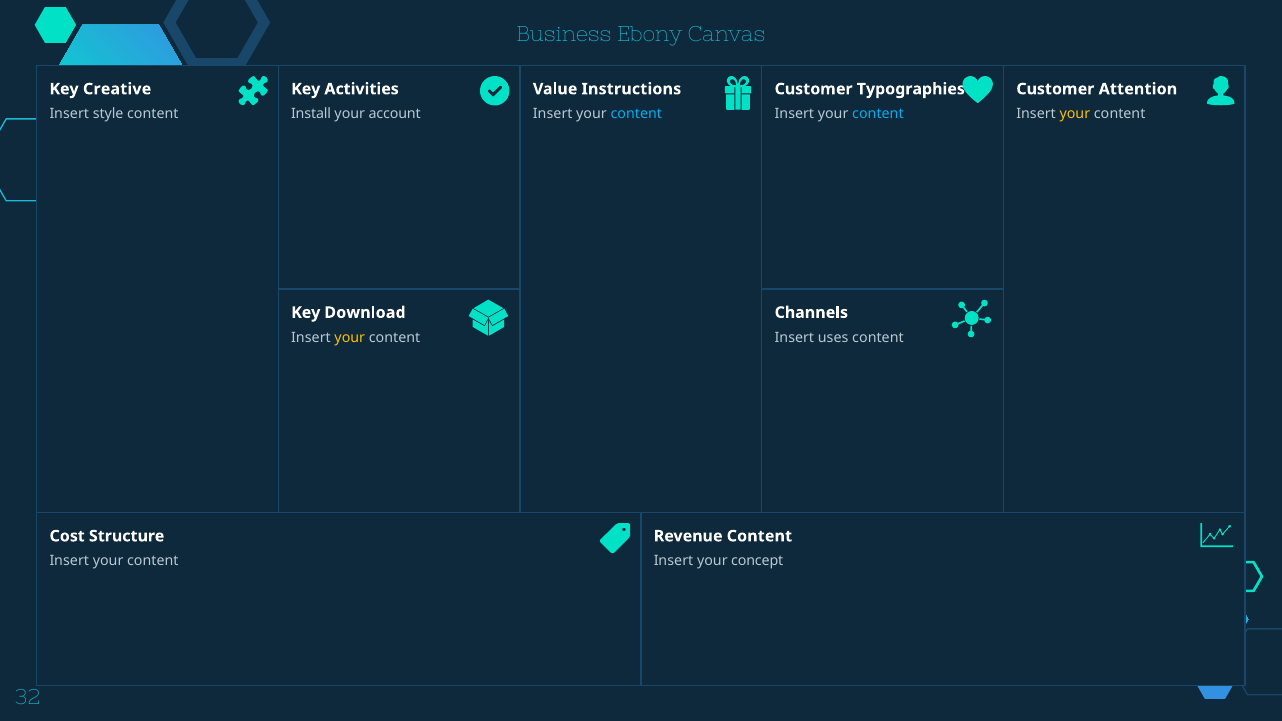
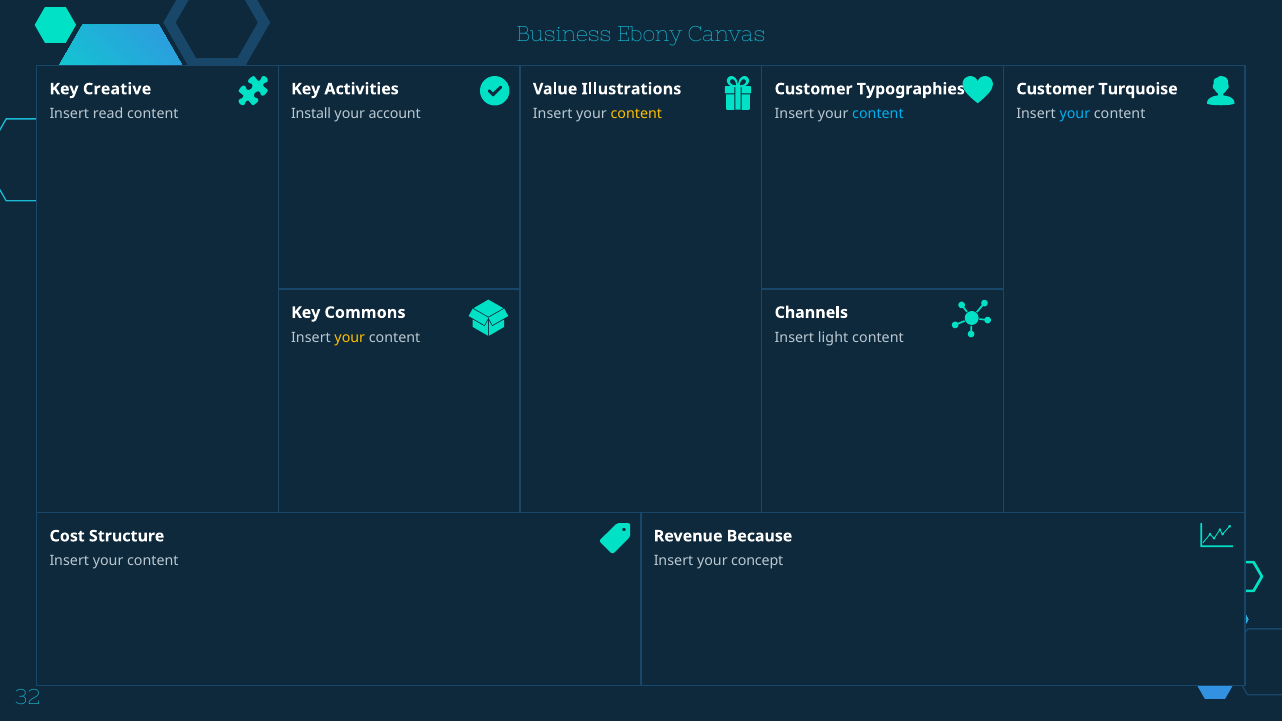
Instructions: Instructions -> Illustrations (631, 89)
Attention: Attention -> Turquoise (1138, 89)
style: style -> read (108, 114)
content colour: light blue -> yellow (636, 114)
your colour: yellow -> light blue (1075, 114)
Download: Download -> Commons (365, 313)
uses: uses -> light (833, 338)
Revenue Content: Content -> Because (759, 536)
